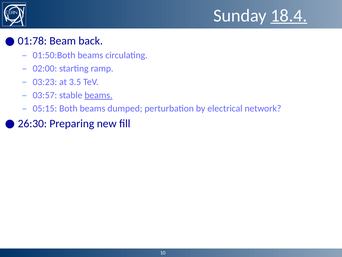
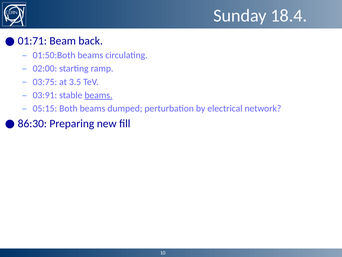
18.4 underline: present -> none (289, 16)
01:78: 01:78 -> 01:71 (32, 41)
03:23: 03:23 -> 03:75 (45, 82)
03:57: 03:57 -> 03:91 (45, 95)
26:30: 26:30 -> 86:30 (32, 123)
